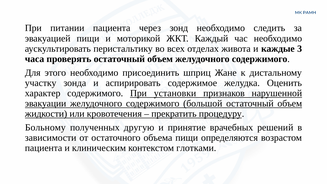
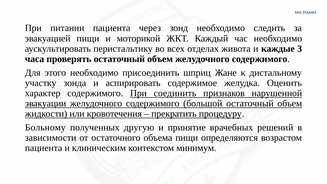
установки: установки -> соединить (175, 93)
глотками: глотками -> минимум (196, 148)
